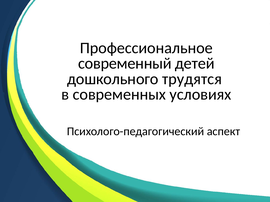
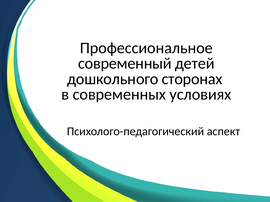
трудятся: трудятся -> сторонах (192, 79)
